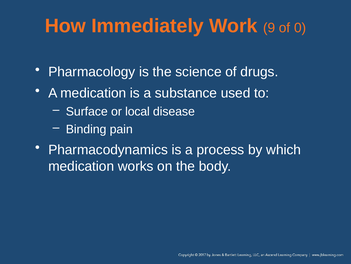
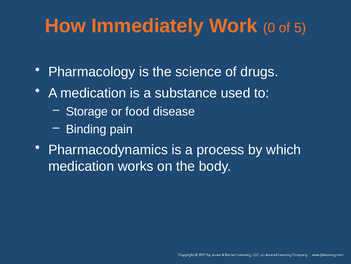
9: 9 -> 0 (269, 28)
0: 0 -> 5 (300, 28)
Surface: Surface -> Storage (87, 111)
local: local -> food (137, 111)
